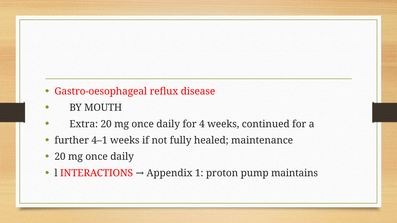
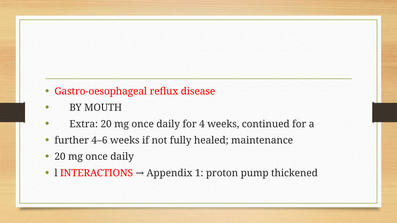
4–1: 4–1 -> 4–6 (99, 141)
maintains: maintains -> thickened (294, 173)
